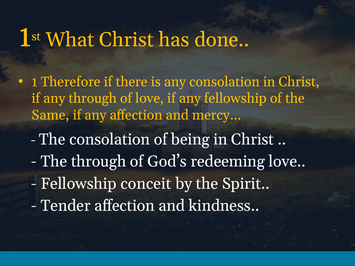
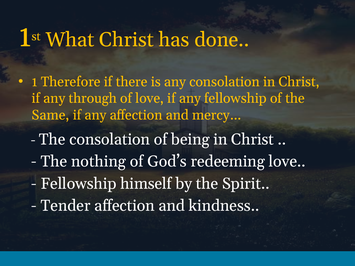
The through: through -> nothing (99, 162)
conceit: conceit -> himself (146, 184)
